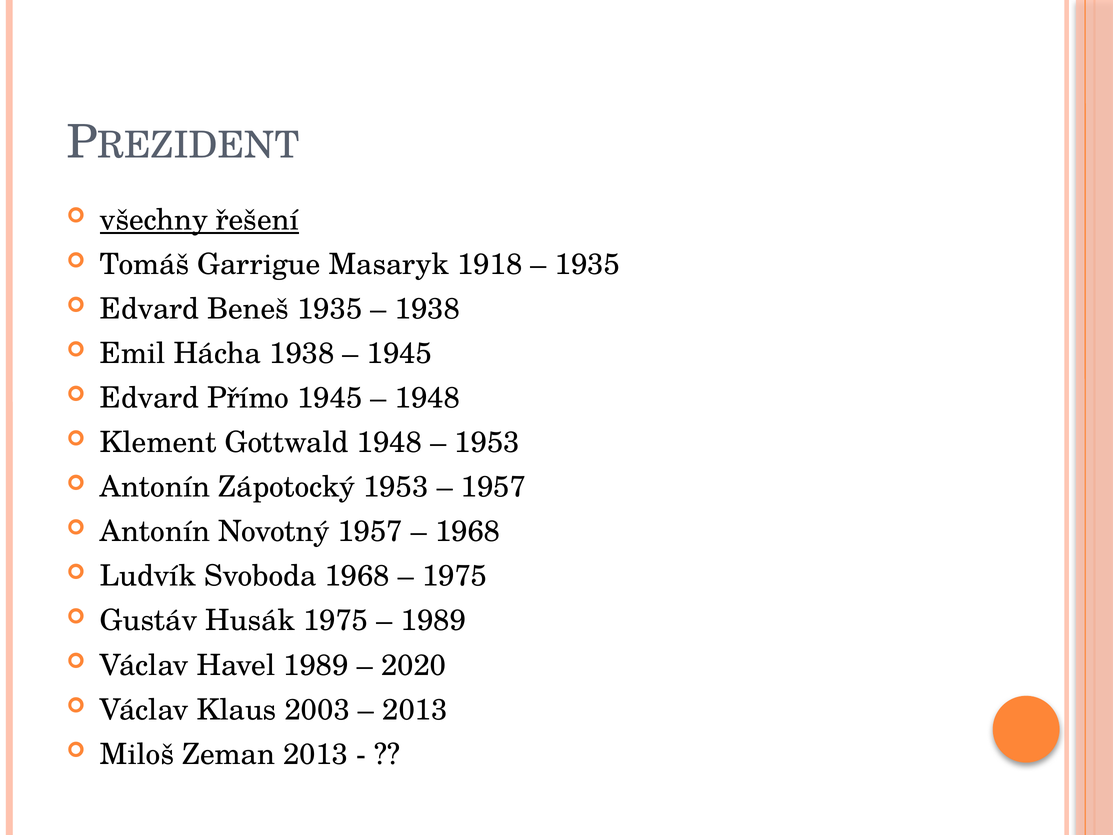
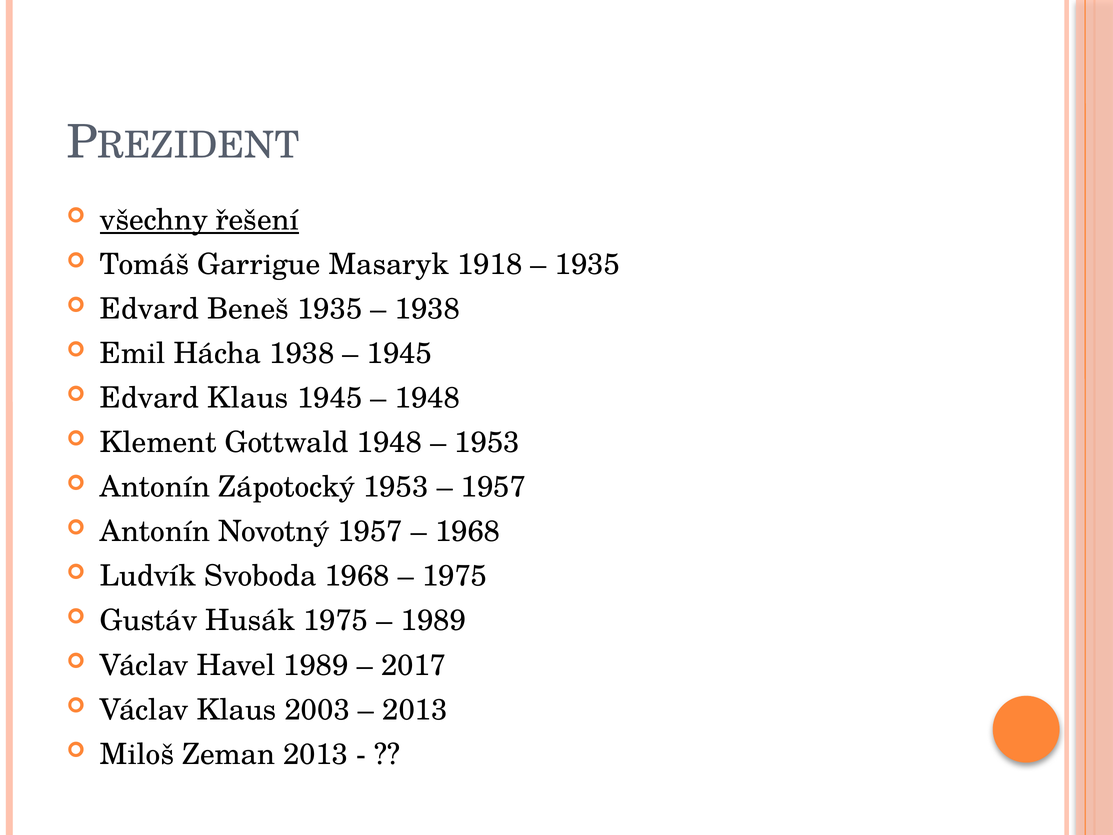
Edvard Přímo: Přímo -> Klaus (248, 398)
2020: 2020 -> 2017 (414, 665)
